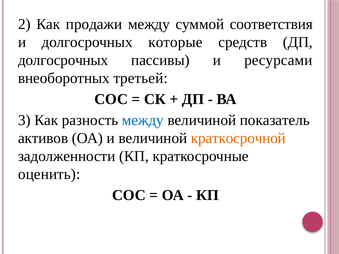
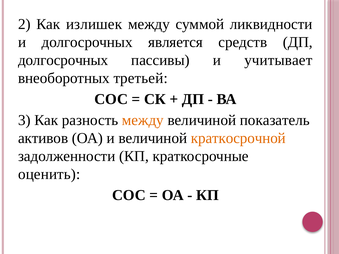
продажи: продажи -> излишек (94, 24)
соответствия: соответствия -> ликвидности (271, 24)
которые: которые -> является (176, 42)
ресурсами: ресурсами -> учитывает (278, 60)
между colour: blue -> orange (143, 120)
